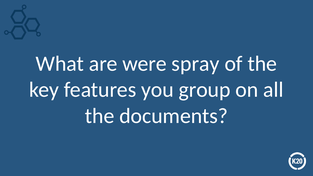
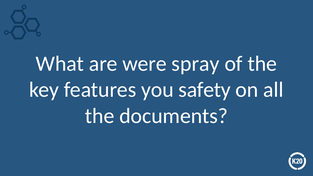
group: group -> safety (205, 90)
